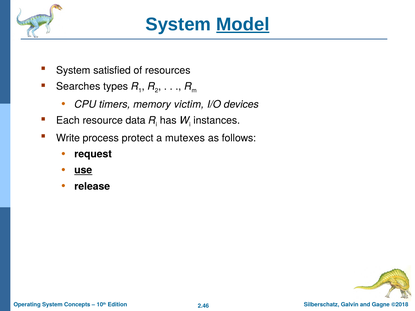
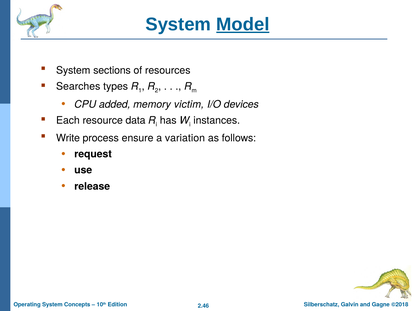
satisfied: satisfied -> sections (112, 71)
timers: timers -> added (115, 104)
protect: protect -> ensure (138, 138)
mutexes: mutexes -> variation (185, 138)
use underline: present -> none (83, 170)
